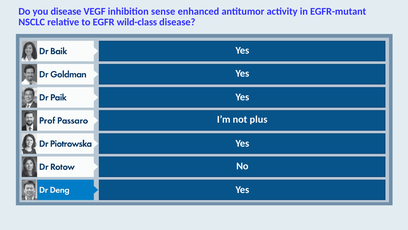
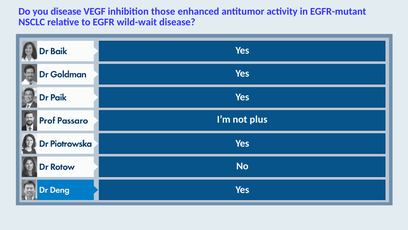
sense: sense -> those (163, 11)
wild-class: wild-class -> wild-wait (137, 22)
